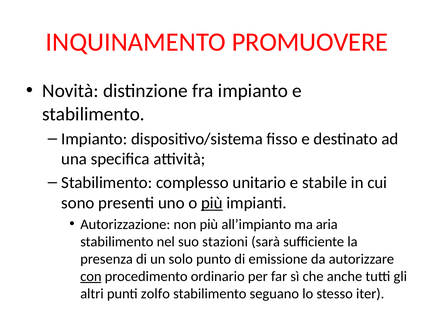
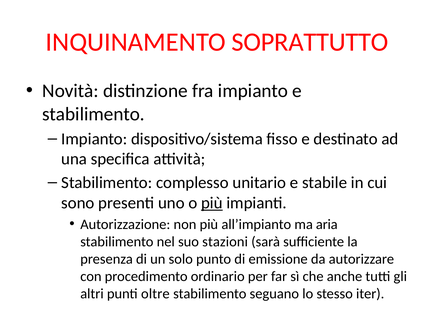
PROMUOVERE: PROMUOVERE -> SOPRATTUTTO (310, 42)
con underline: present -> none (91, 277)
zolfo: zolfo -> oltre (155, 294)
